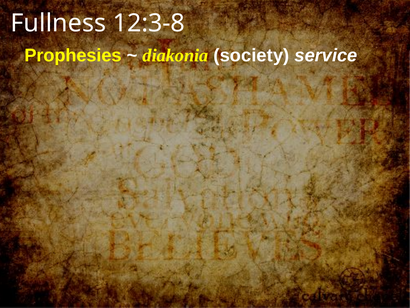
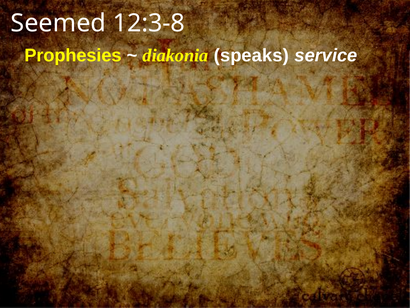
Fullness: Fullness -> Seemed (58, 23)
society: society -> speaks (251, 55)
